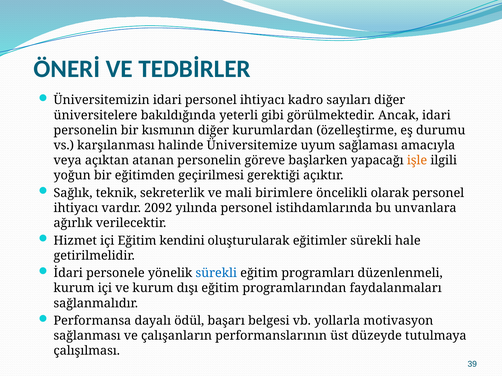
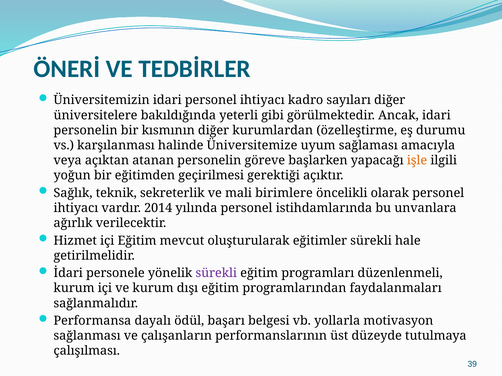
2092: 2092 -> 2014 (158, 208)
kendini: kendini -> mevcut (182, 241)
sürekli colour: blue -> purple (216, 273)
